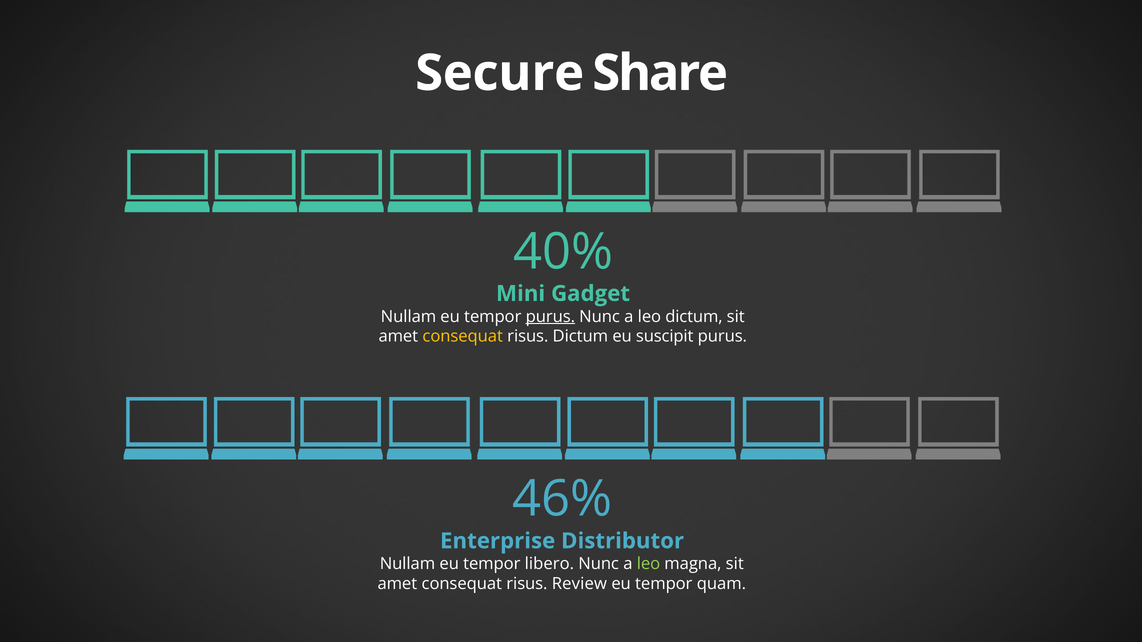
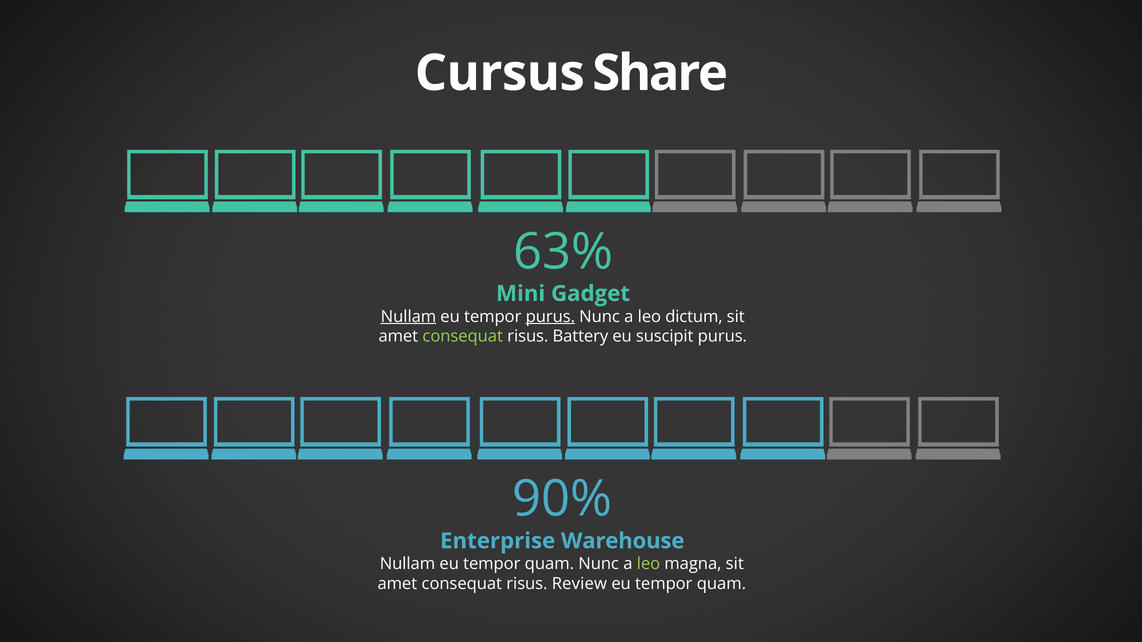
Secure: Secure -> Cursus (500, 73)
40%: 40% -> 63% (563, 252)
Nullam underline: none -> present (408, 317)
consequat colour: yellow -> light green (463, 337)
risus Dictum: Dictum -> Battery (580, 337)
46%: 46% -> 90% (562, 499)
Distributor: Distributor -> Warehouse (623, 541)
Nullam eu tempor libero: libero -> quam (549, 564)
